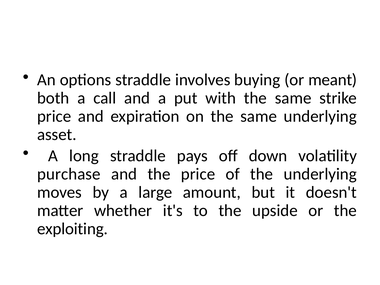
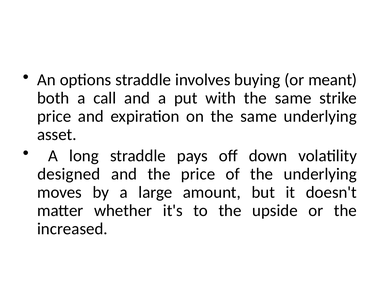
purchase: purchase -> designed (69, 174)
exploiting: exploiting -> increased (72, 229)
